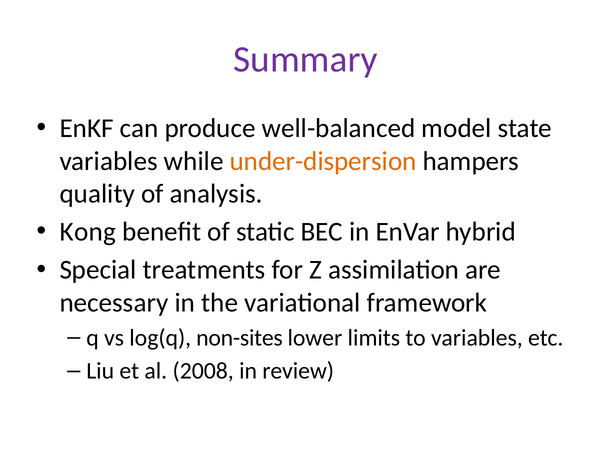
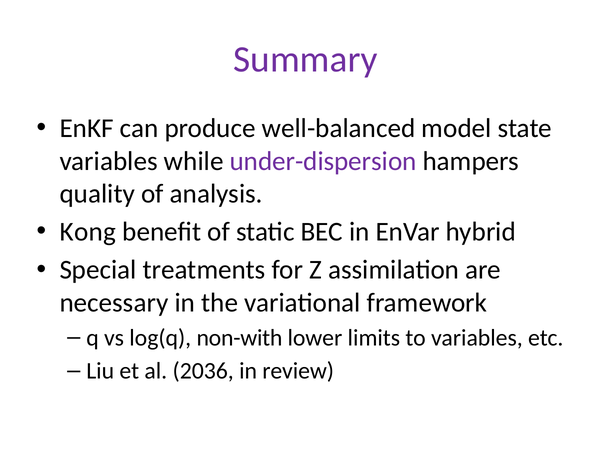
under-dispersion colour: orange -> purple (323, 161)
non-sites: non-sites -> non-with (239, 337)
2008: 2008 -> 2036 (203, 370)
